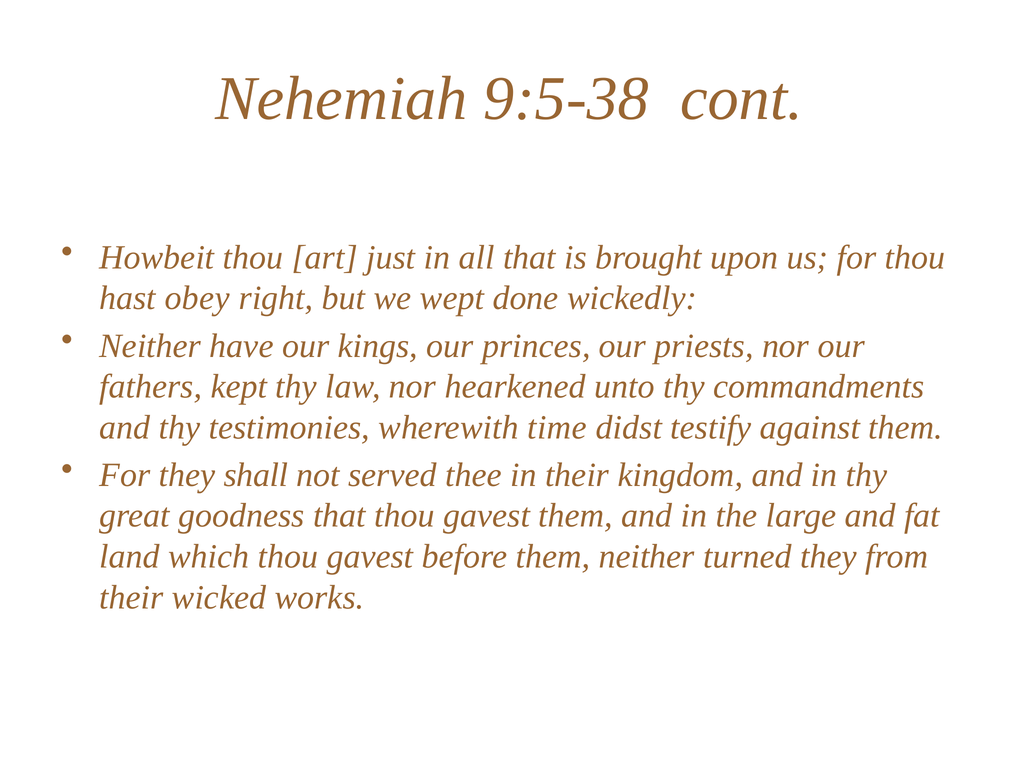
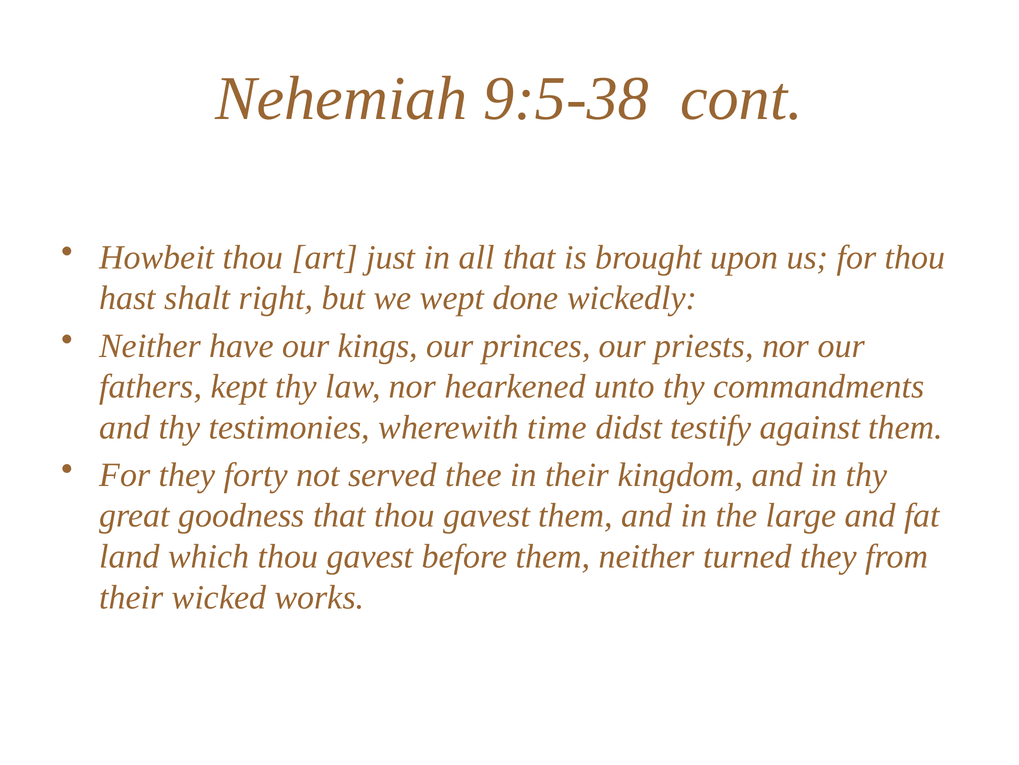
obey: obey -> shalt (197, 298)
shall: shall -> forty (256, 474)
